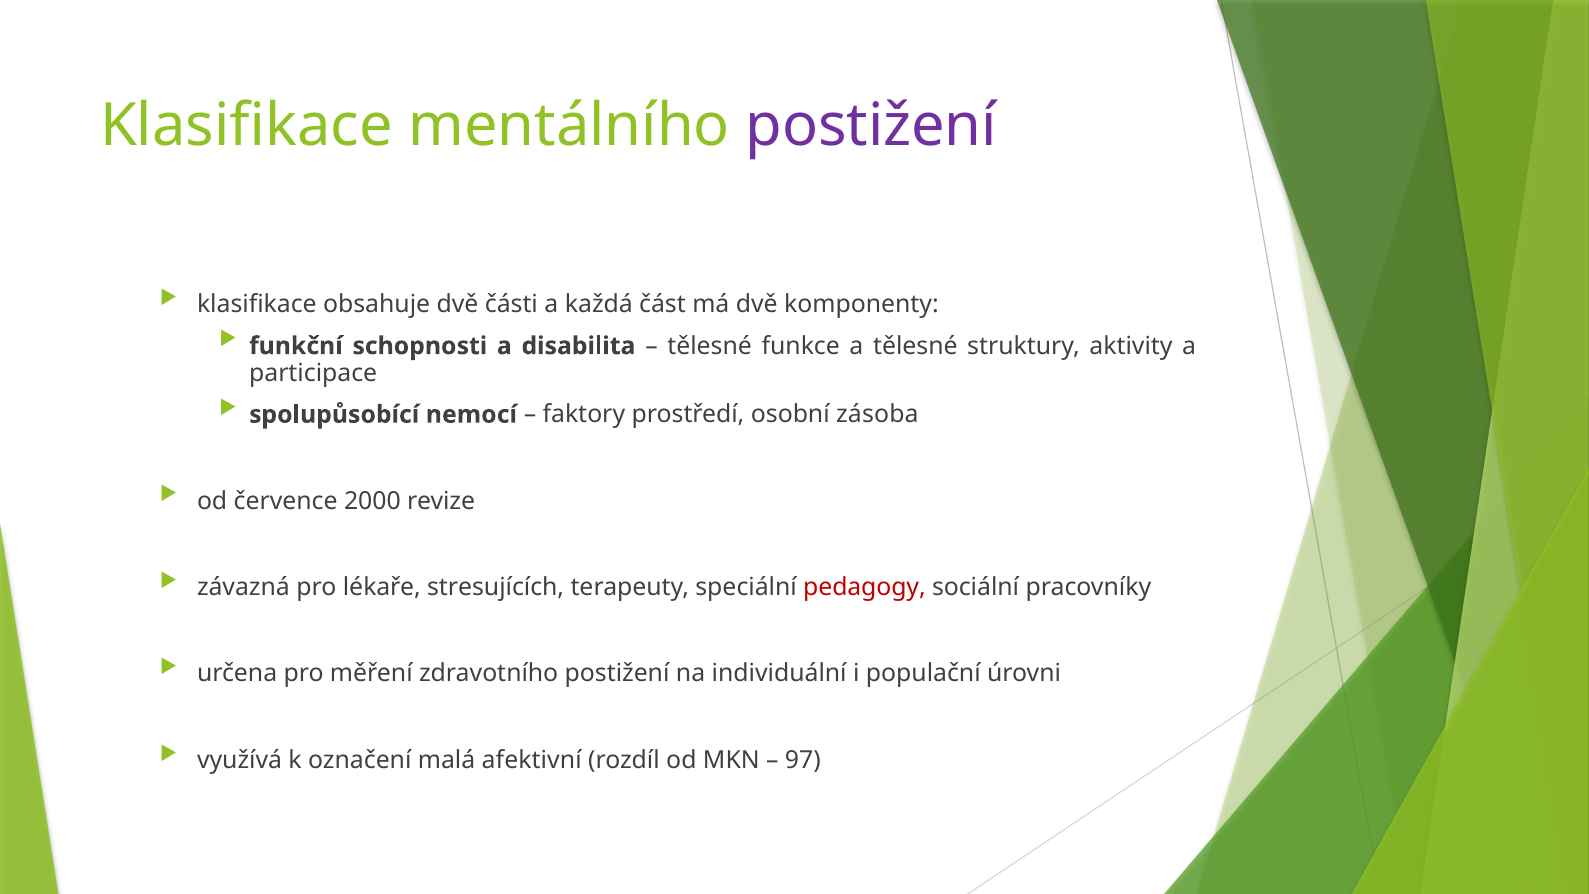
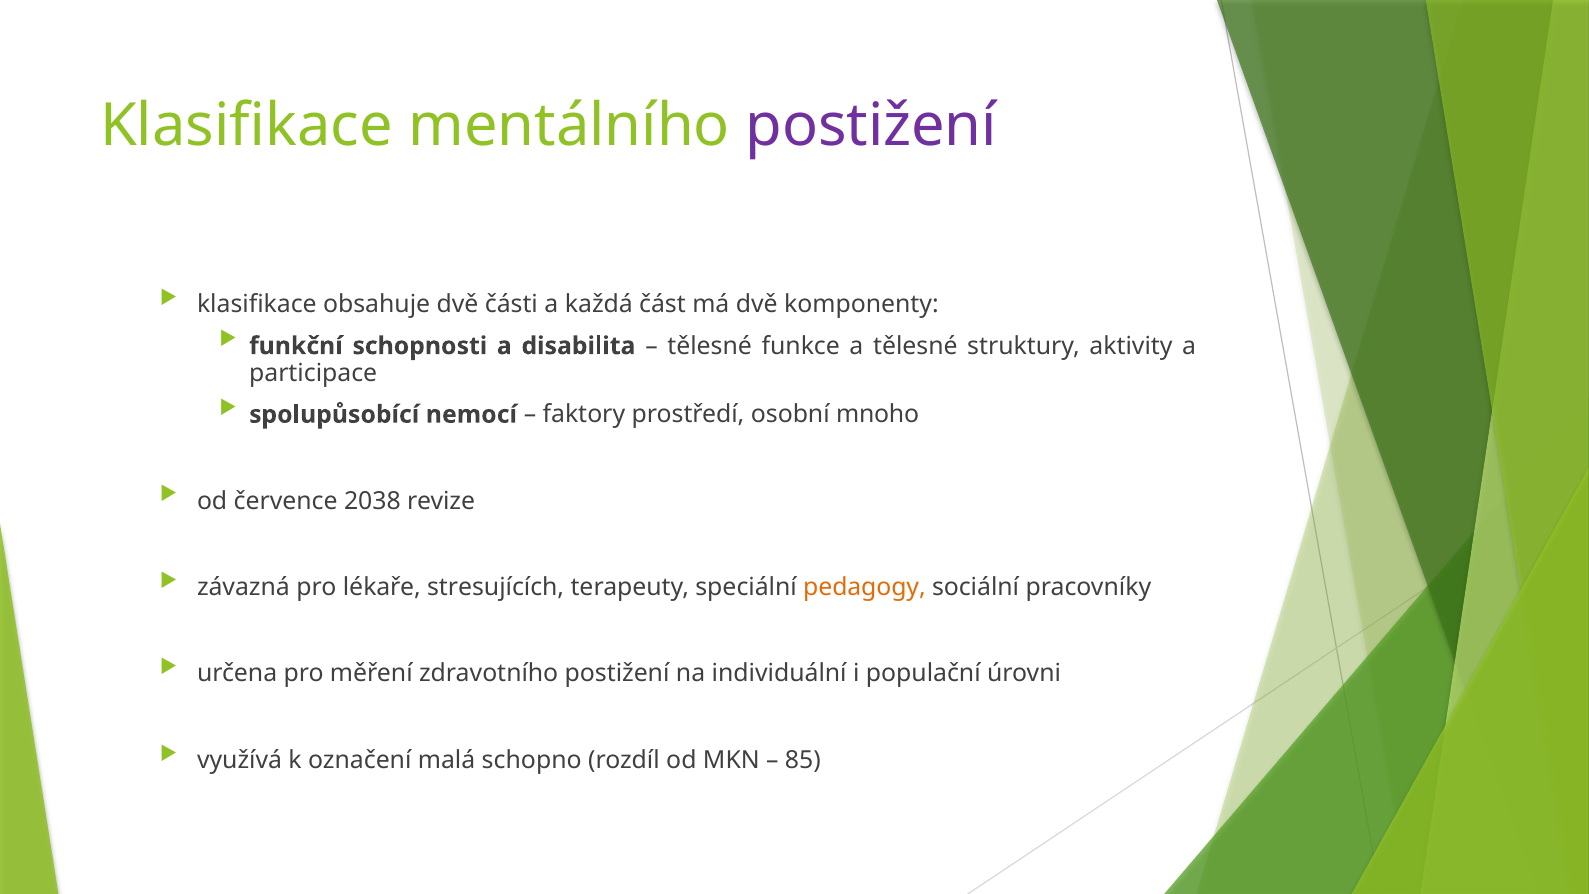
zásoba: zásoba -> mnoho (878, 414)
2000: 2000 -> 2038 (372, 501)
pedagogy colour: red -> orange (864, 587)
afektivní: afektivní -> schopno (532, 760)
97: 97 -> 85 (803, 760)
